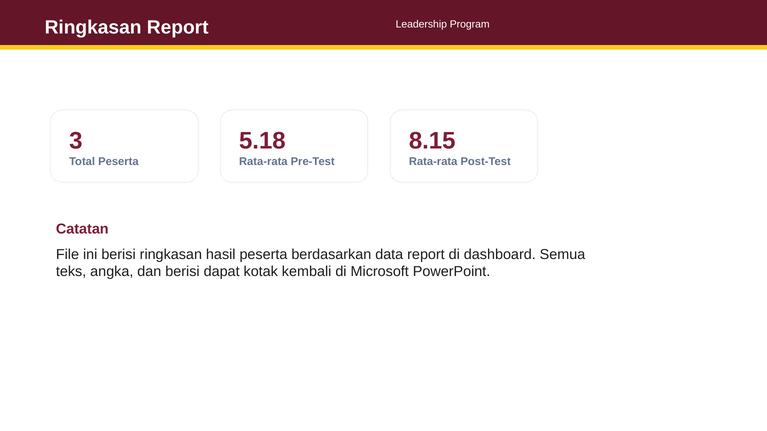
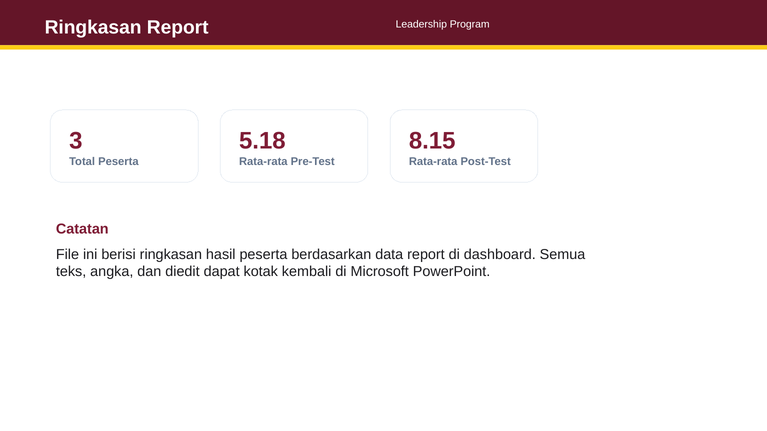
dan berisi: berisi -> diedit (182, 272)
